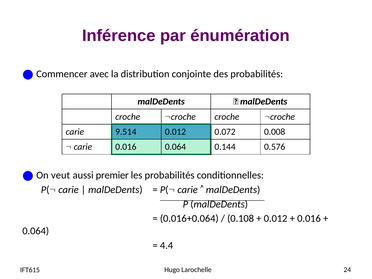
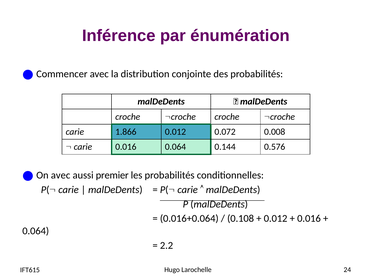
9.514: 9.514 -> 1.866 (126, 132)
On veut: veut -> avec (61, 175)
4.4: 4.4 -> 2.2 (167, 245)
